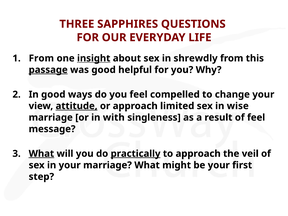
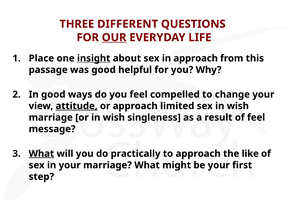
SAPPHIRES: SAPPHIRES -> DIFFERENT (128, 24)
OUR underline: none -> present (114, 37)
From: From -> Place (41, 58)
in shrewdly: shrewdly -> approach (196, 58)
passage underline: present -> none (48, 70)
sex in wise: wise -> wish (238, 106)
or in with: with -> wish (114, 117)
practically underline: present -> none (136, 154)
veil: veil -> like (250, 154)
